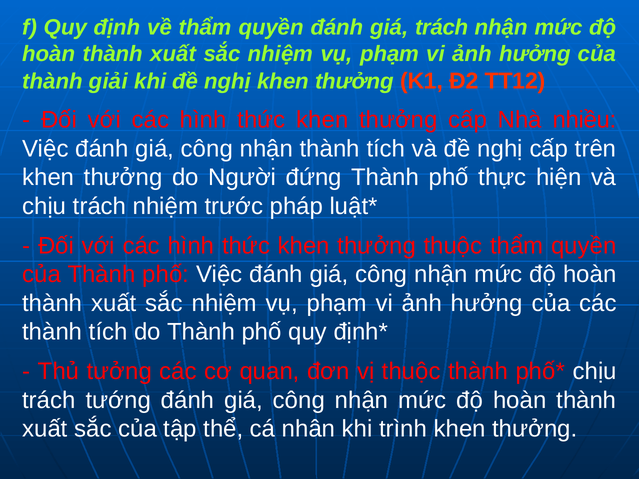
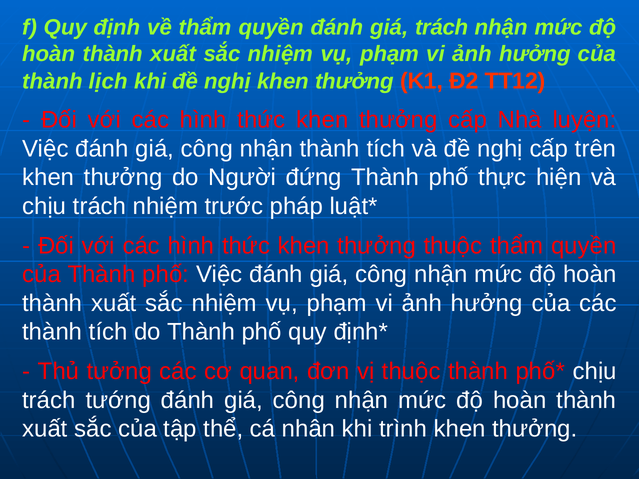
giải: giải -> lịch (108, 81)
nhiều: nhiều -> luyện (584, 120)
